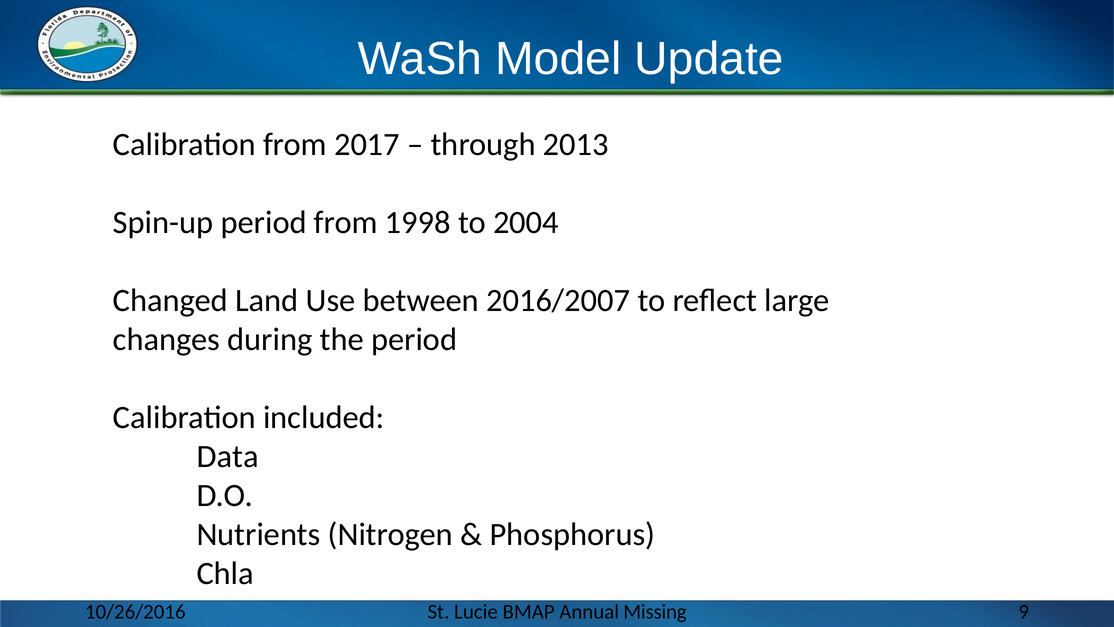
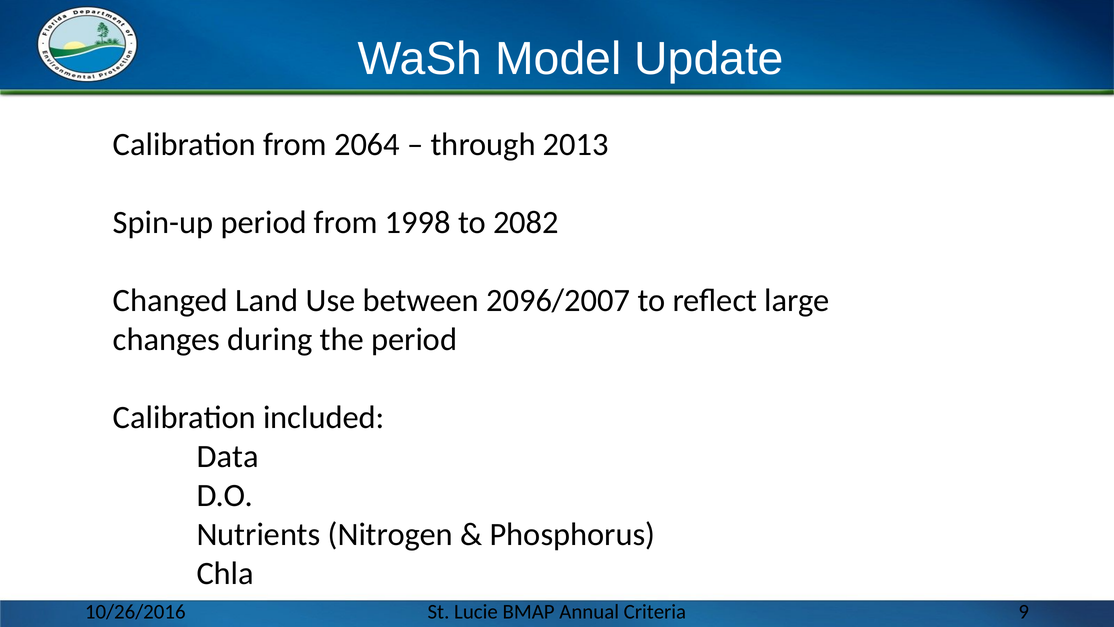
2017: 2017 -> 2064 (367, 144)
2004: 2004 -> 2082 (526, 222)
2016/2007: 2016/2007 -> 2096/2007 (558, 300)
Missing: Missing -> Criteria (655, 612)
